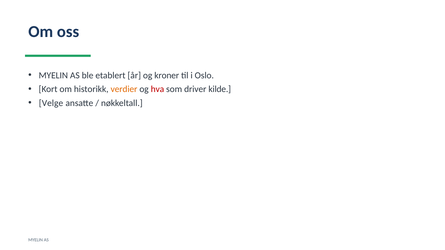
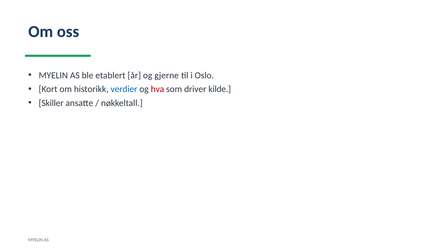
kroner: kroner -> gjerne (167, 75)
verdier colour: orange -> blue (124, 89)
Velge: Velge -> Skiller (51, 103)
